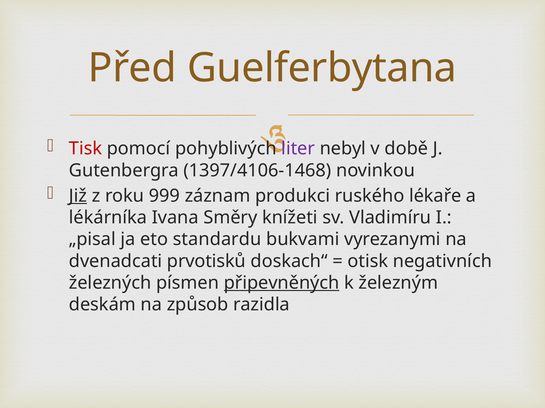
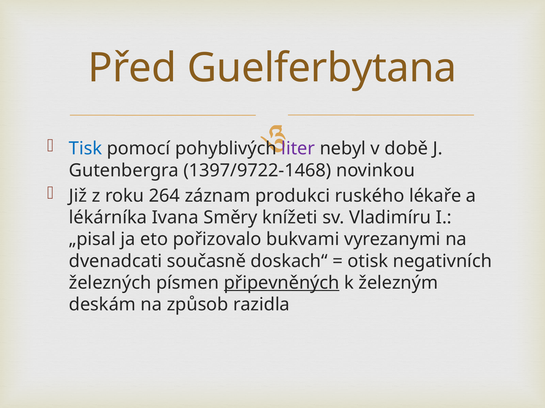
Tisk colour: red -> blue (85, 149)
1397/4106-1468: 1397/4106-1468 -> 1397/9722-1468 (257, 171)
Již underline: present -> none (78, 196)
999: 999 -> 264 (164, 196)
standardu: standardu -> pořizovalo (217, 240)
prvotisků: prvotisků -> současně (206, 262)
